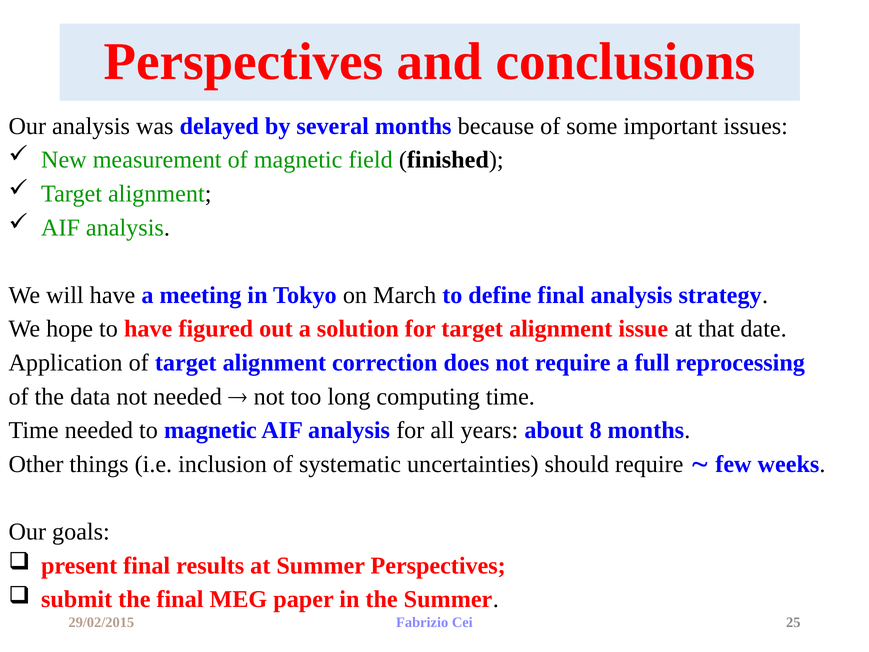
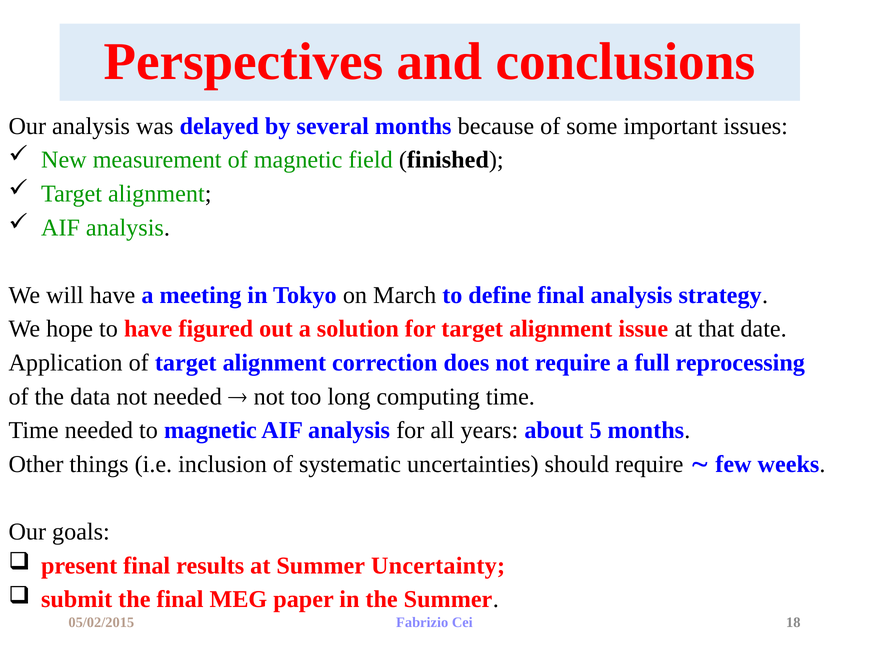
8: 8 -> 5 (596, 430)
Summer Perspectives: Perspectives -> Uncertainty (438, 565)
29/02/2015: 29/02/2015 -> 05/02/2015 (101, 622)
25: 25 -> 18 (793, 622)
